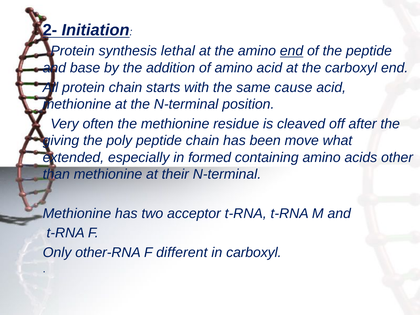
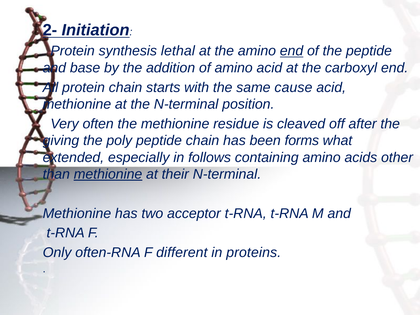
move: move -> forms (302, 141)
formed: formed -> follows (210, 157)
methionine underline: none -> present (108, 174)
other-RNA: other-RNA -> often-RNA (108, 253)
in carboxyl: carboxyl -> proteins (254, 253)
